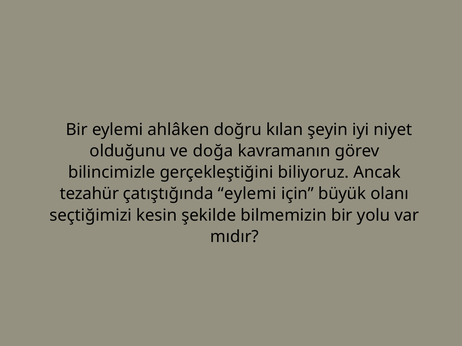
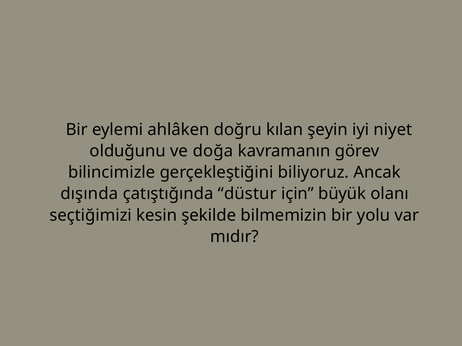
tezahür: tezahür -> dışında (89, 194)
çatıştığında eylemi: eylemi -> düstur (247, 194)
